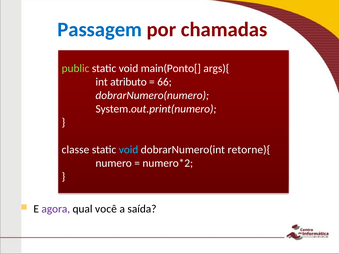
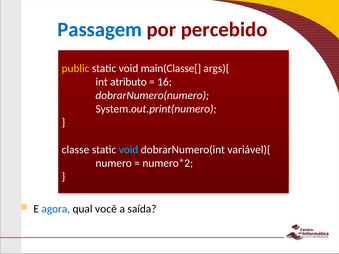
chamadas: chamadas -> percebido (224, 30)
public colour: light green -> yellow (76, 68)
main(Ponto[: main(Ponto[ -> main(Classe[ (171, 68)
66: 66 -> 16 (164, 82)
retorne){: retorne){ -> variável){ (249, 150)
agora colour: purple -> blue (56, 209)
